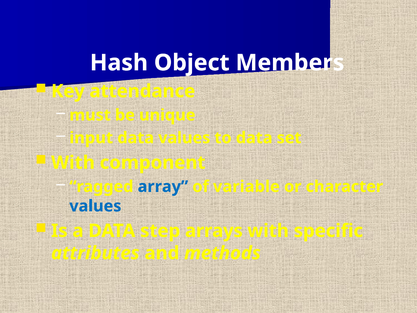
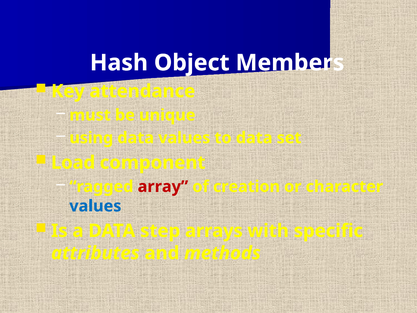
input: input -> using (91, 138)
With: With -> Load (73, 163)
array colour: blue -> red (163, 186)
variable: variable -> creation (247, 186)
